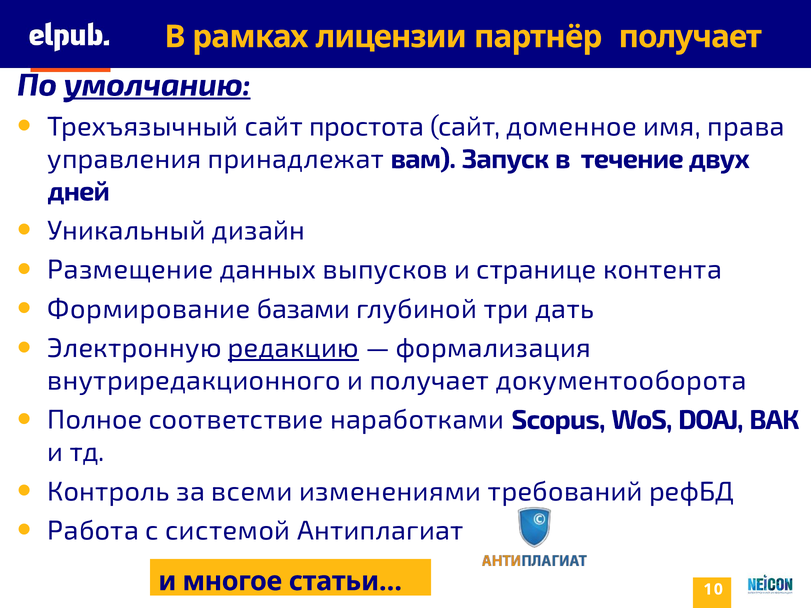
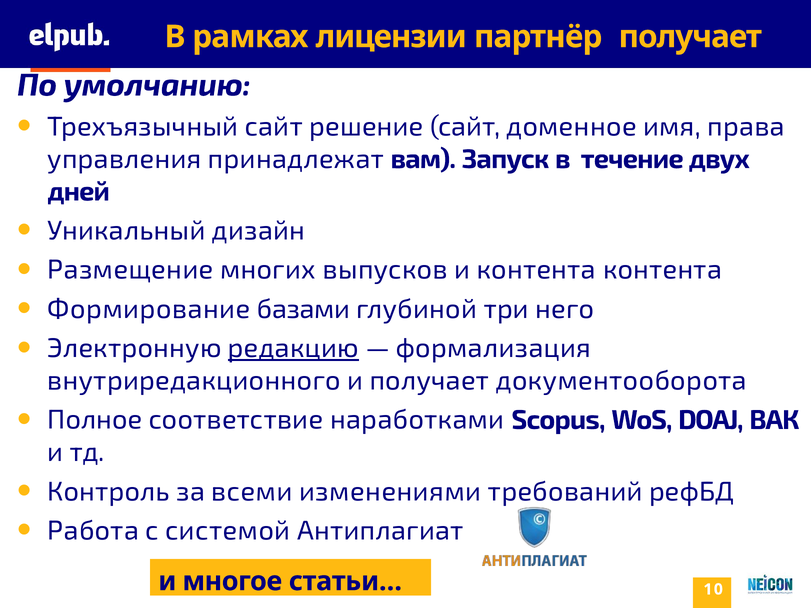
умолчанию underline: present -> none (157, 85)
простота: простота -> решение (366, 127)
данных: данных -> многих (268, 270)
и странице: странице -> контента (536, 270)
дать: дать -> него (565, 309)
